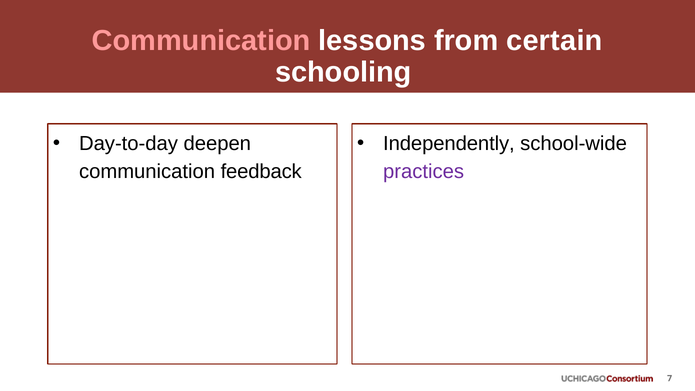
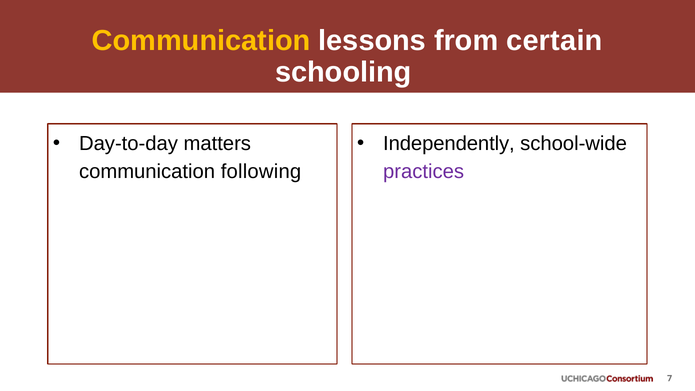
Communication colour: pink -> yellow (201, 41)
deepen: deepen -> matters (217, 143)
feedback: feedback -> following (261, 171)
